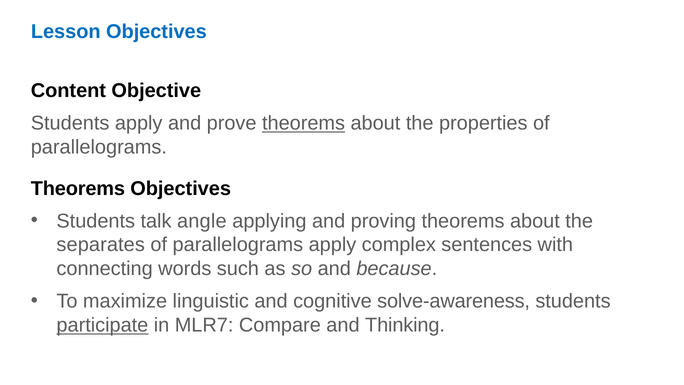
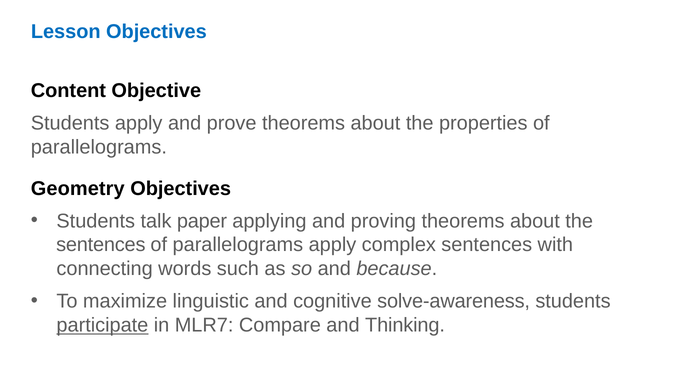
theorems underline: present -> none (304, 123)
Theorems: Theorems -> Geometry (78, 188)
angle: angle -> paper (202, 221)
separates: separates -> sentences (101, 245)
